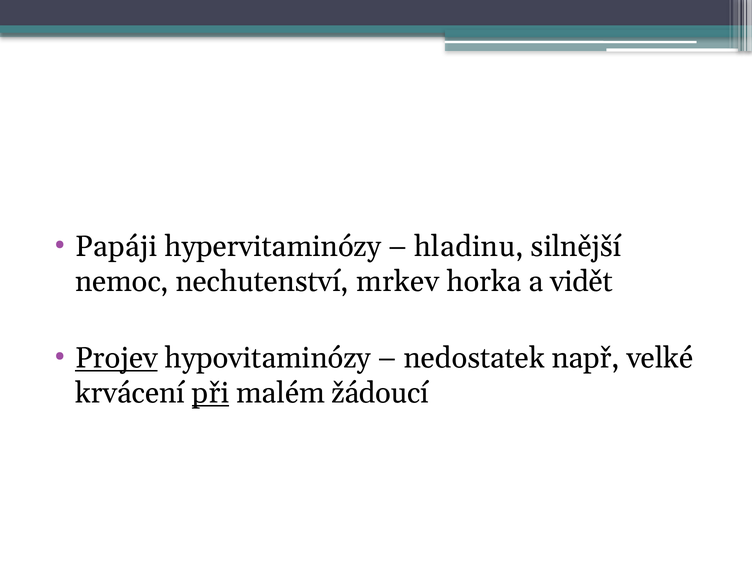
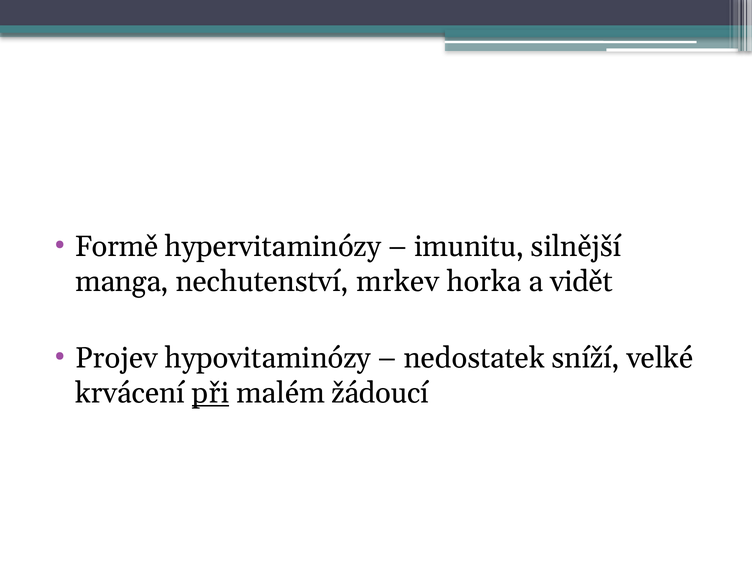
Papáji: Papáji -> Formě (117, 247)
hladinu: hladinu -> imunitu (469, 247)
nemoc: nemoc -> manga (122, 282)
Projev underline: present -> none (116, 358)
např: např -> sníží (586, 358)
